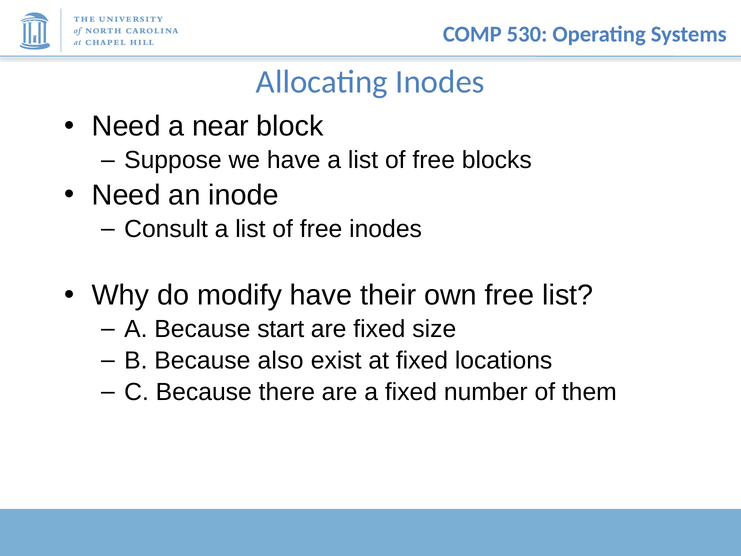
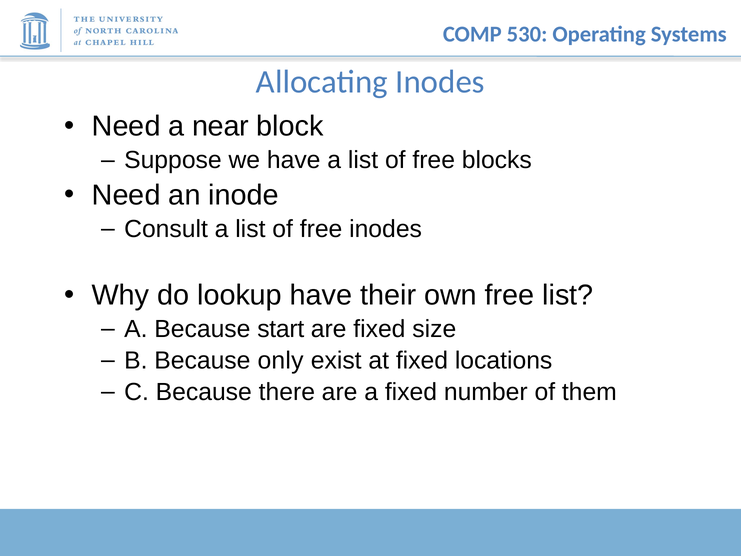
modify: modify -> lookup (240, 295)
also: also -> only (281, 360)
